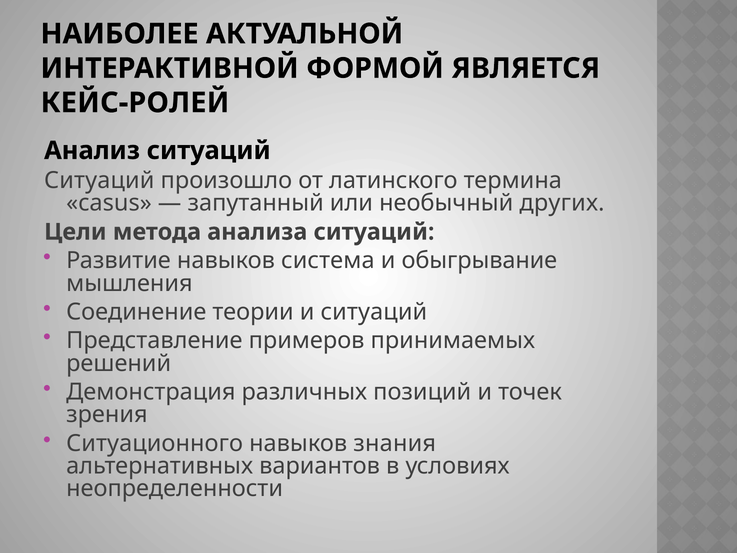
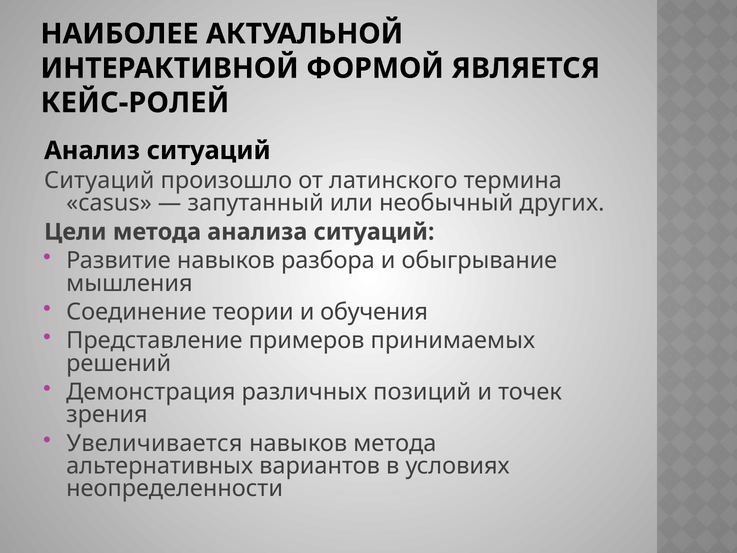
система: система -> разбора (328, 261)
и ситуаций: ситуаций -> обучения (374, 312)
Ситуационного: Ситуационного -> Увеличивается (155, 443)
навыков знания: знания -> метода (395, 443)
